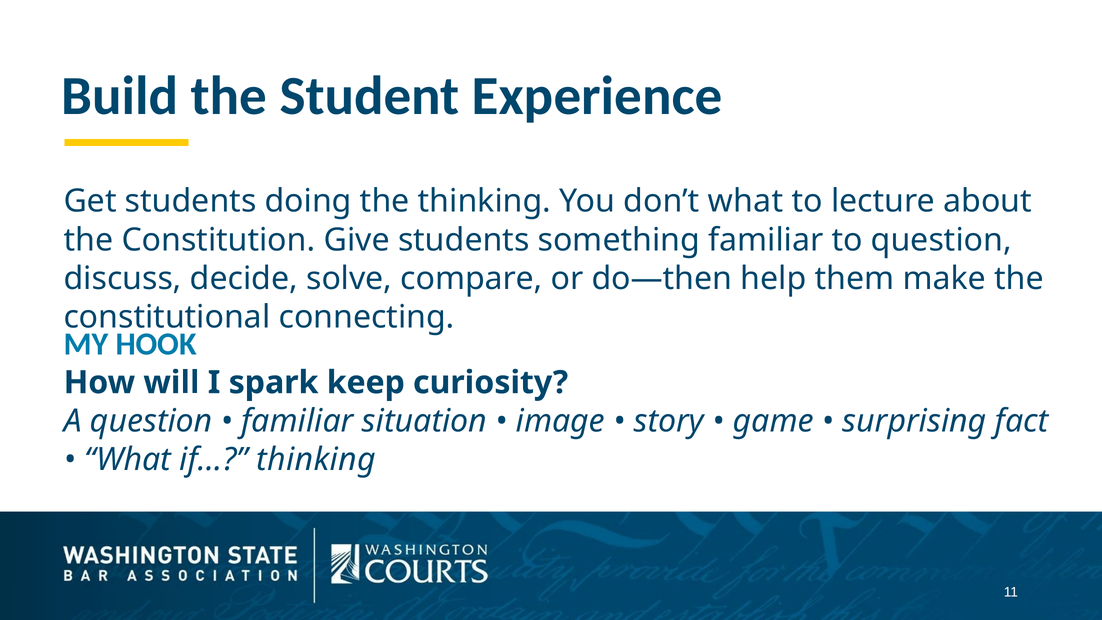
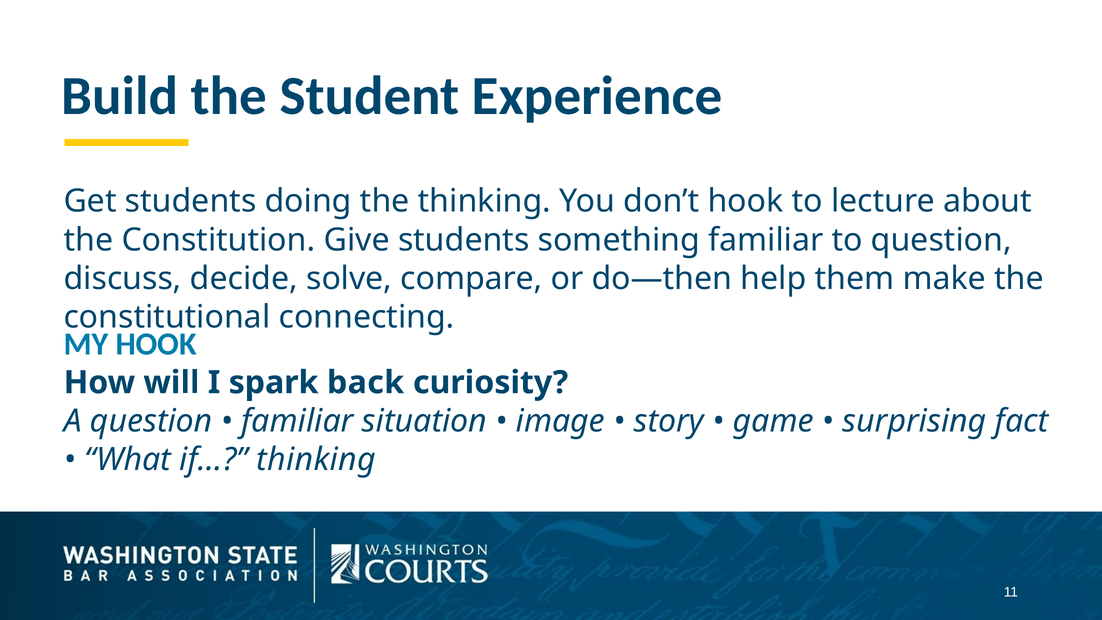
don’t what: what -> hook (746, 201)
keep: keep -> back (366, 382)
